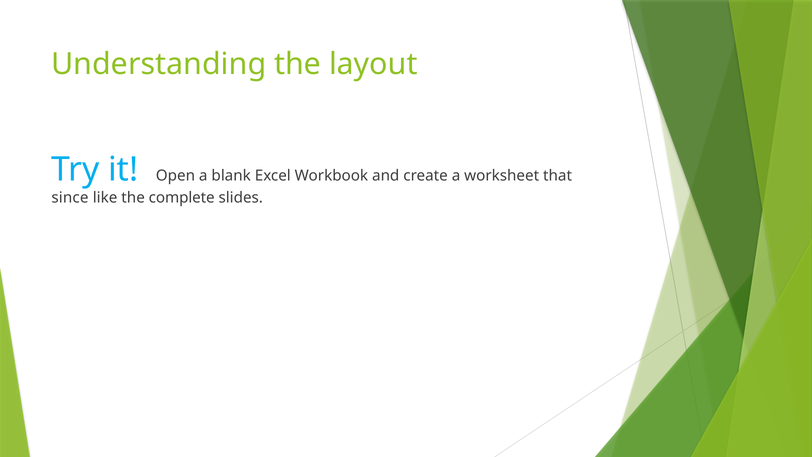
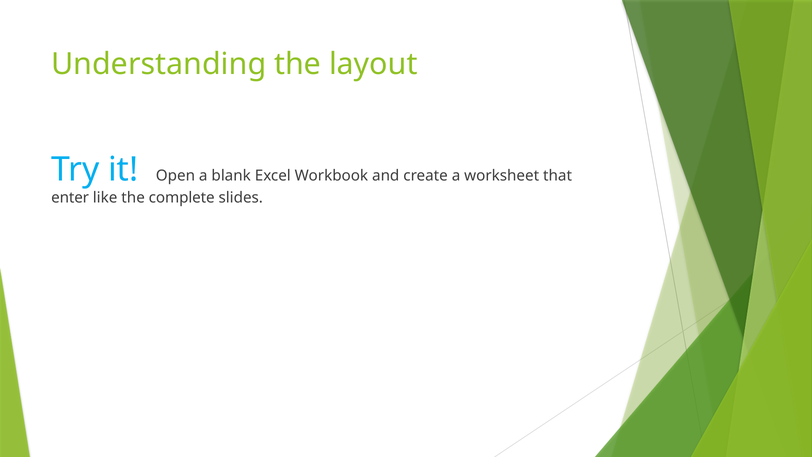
since: since -> enter (70, 198)
